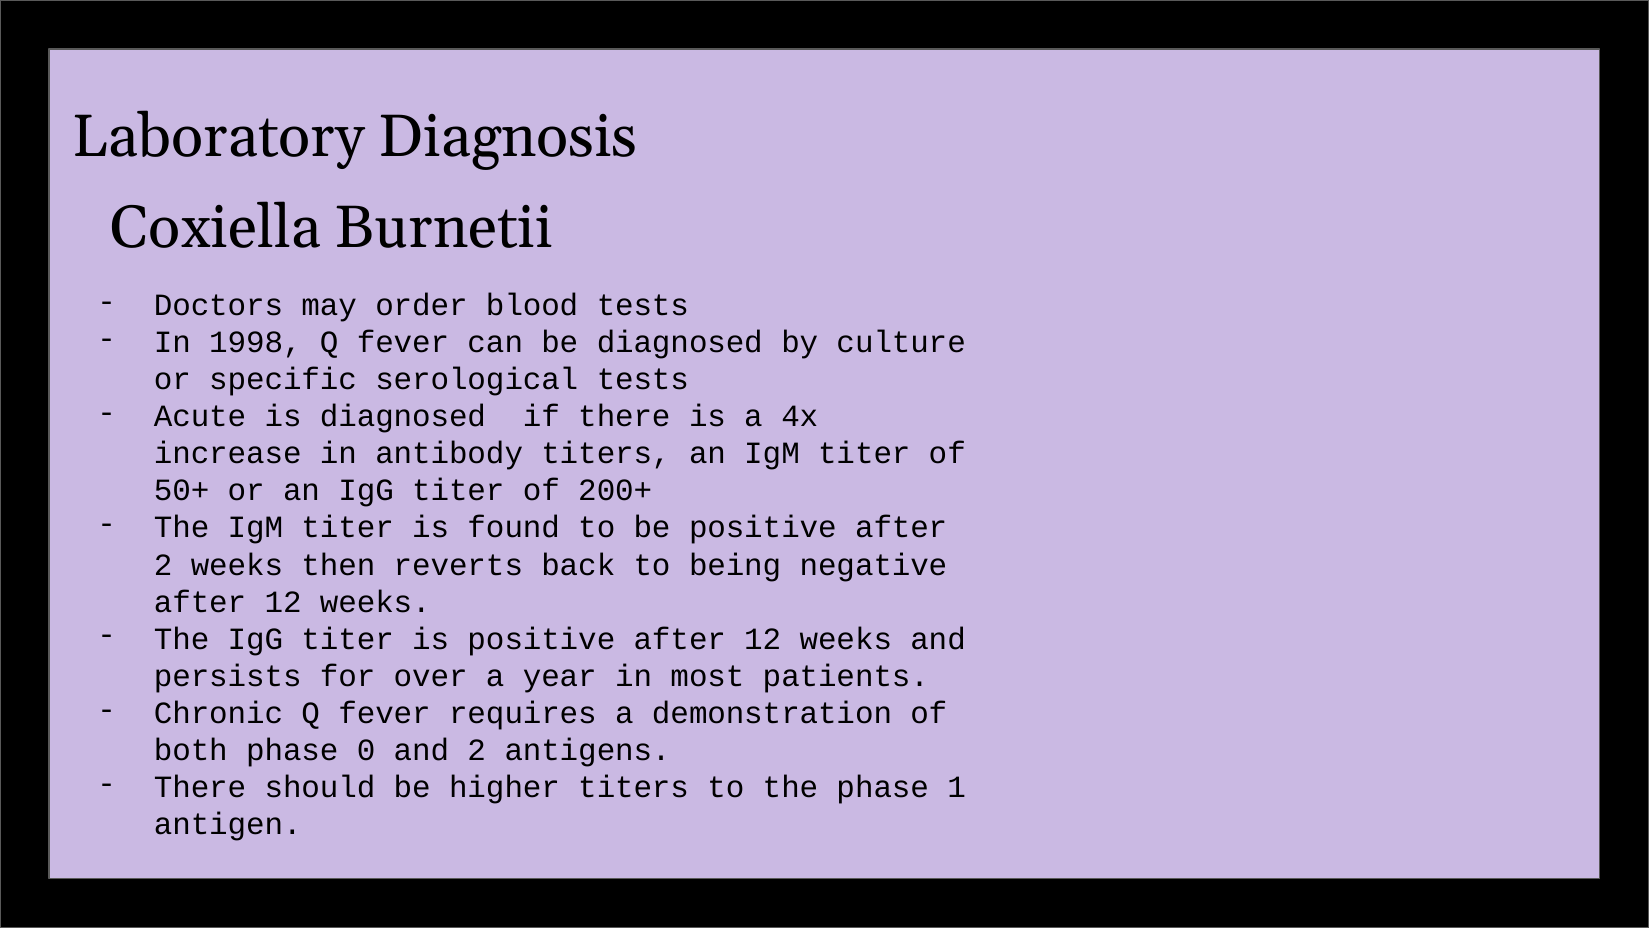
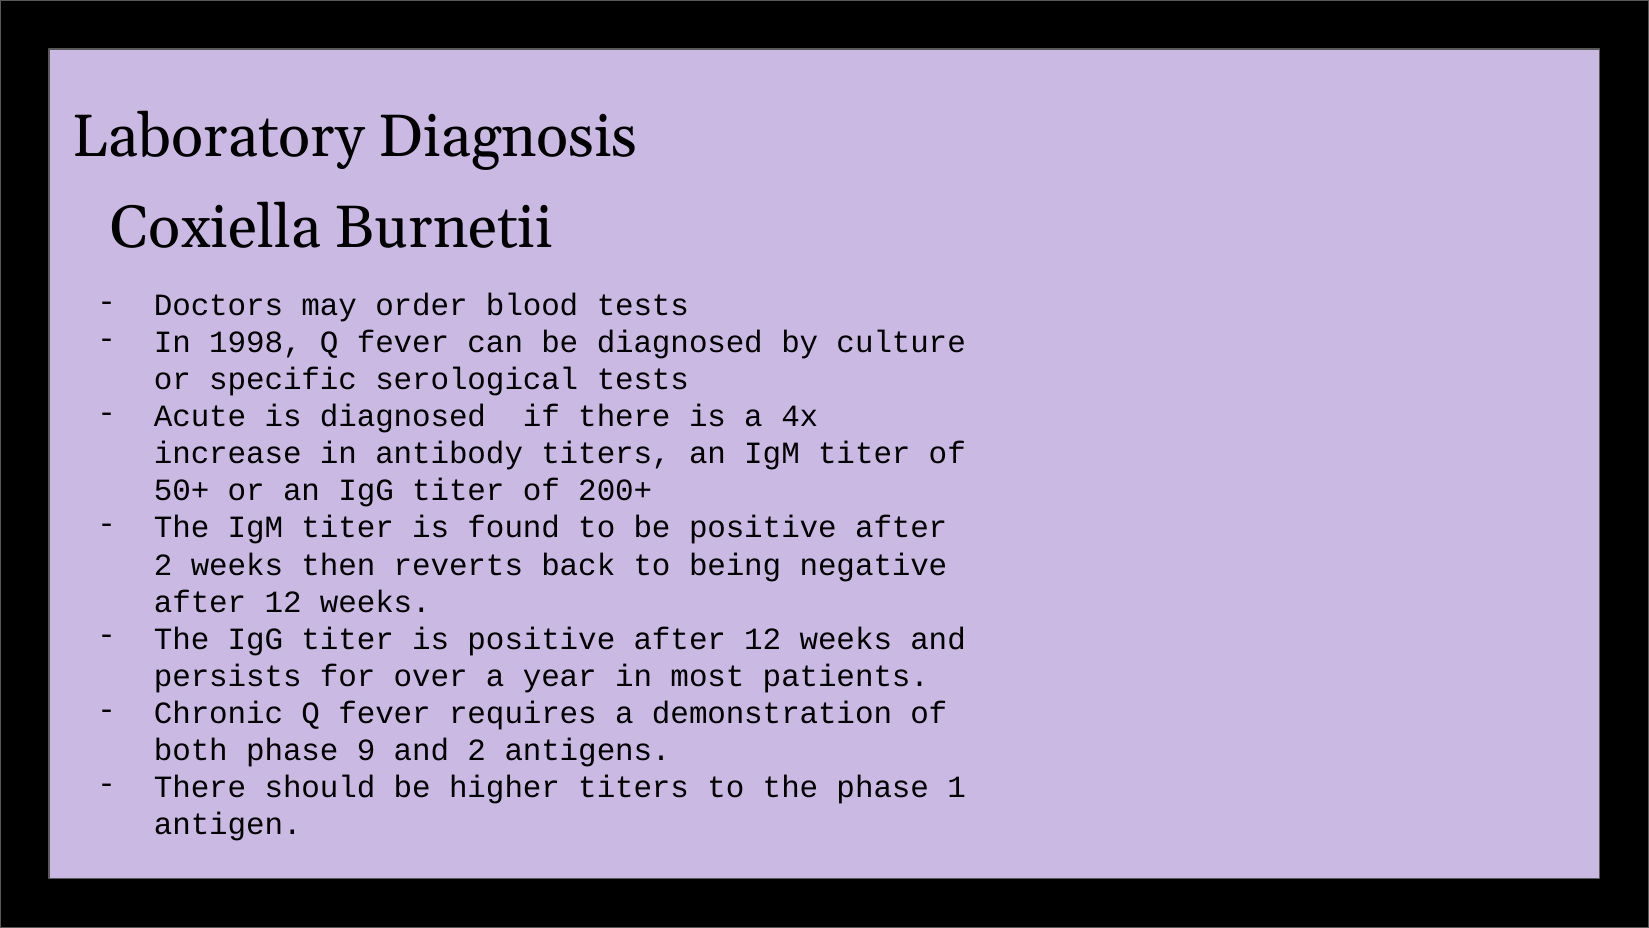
0: 0 -> 9 (366, 750)
